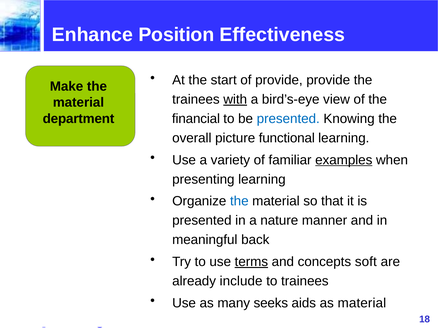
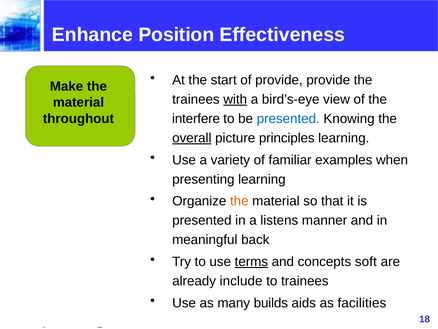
department: department -> throughout (78, 118)
financial: financial -> interfere (196, 119)
overall underline: none -> present (192, 138)
functional: functional -> principles (287, 138)
examples underline: present -> none (344, 160)
the colour: blue -> orange (239, 201)
nature: nature -> listens (279, 220)
seeks: seeks -> builds (271, 303)
as material: material -> facilities (362, 303)
